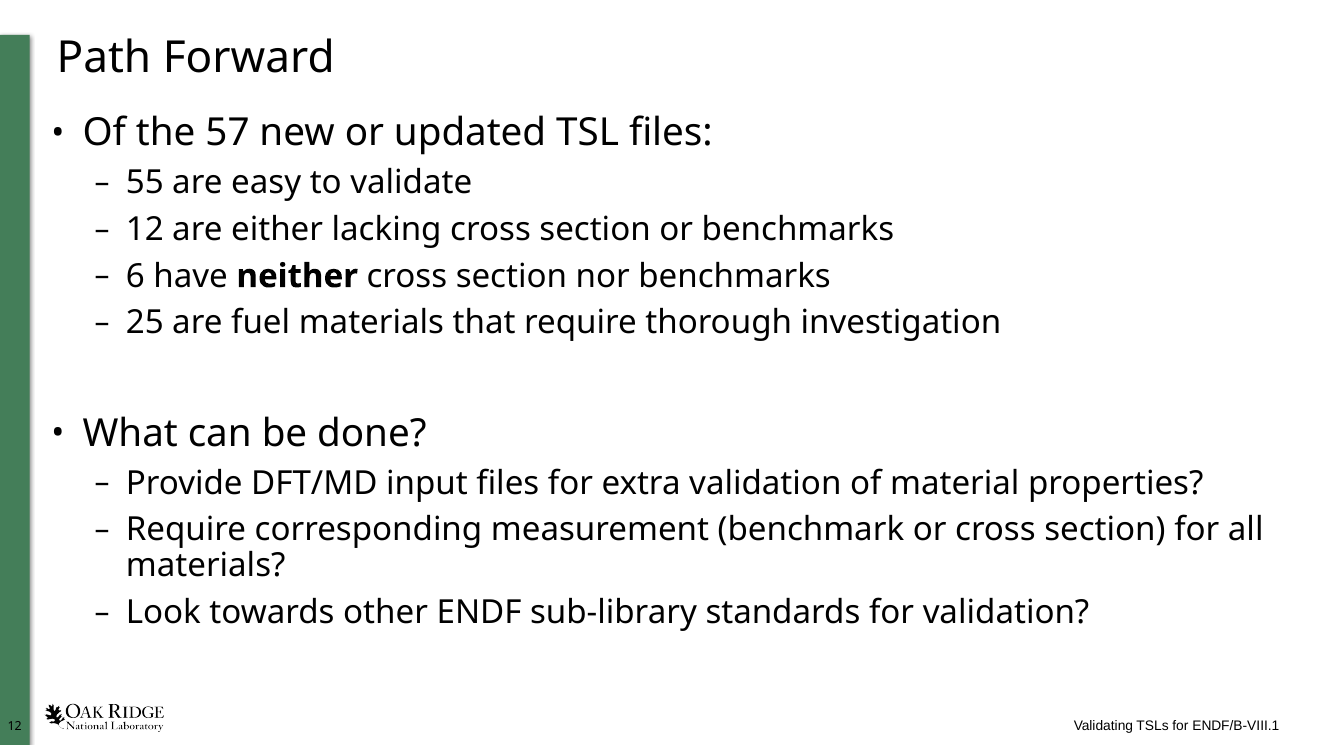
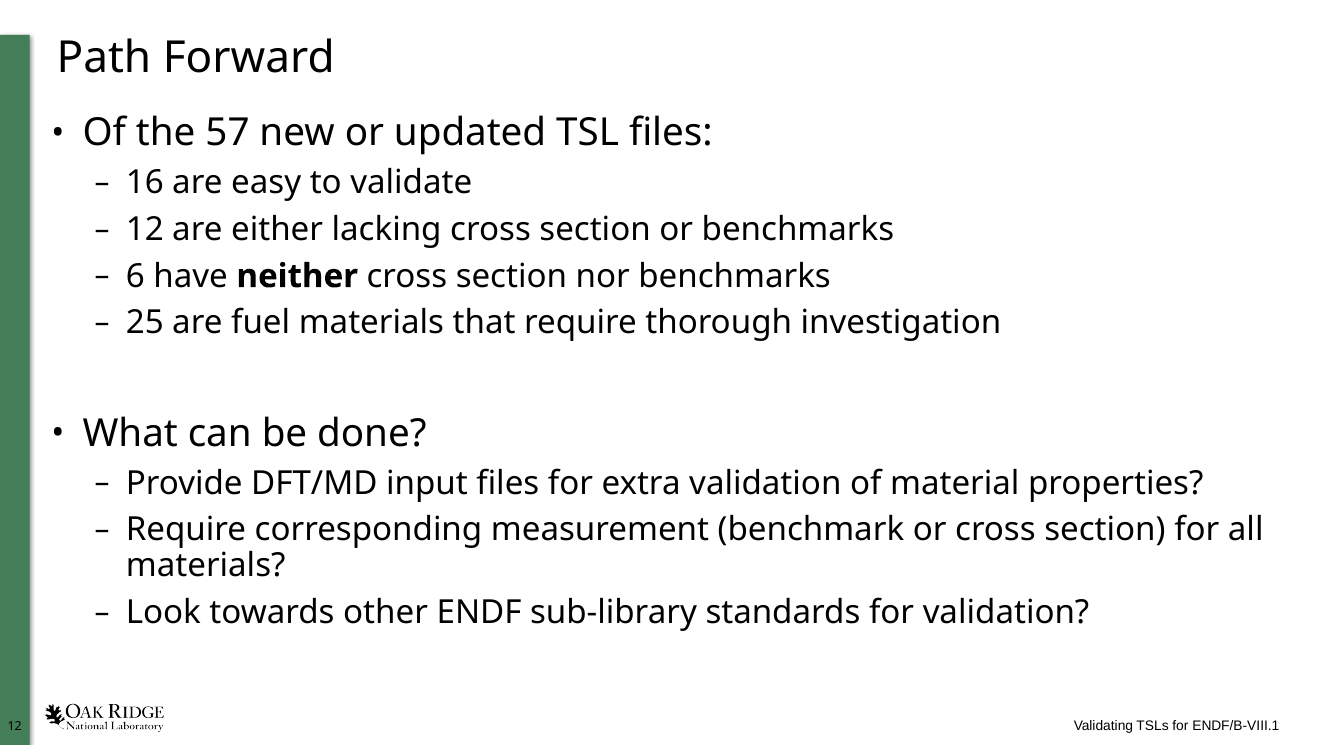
55: 55 -> 16 (145, 183)
